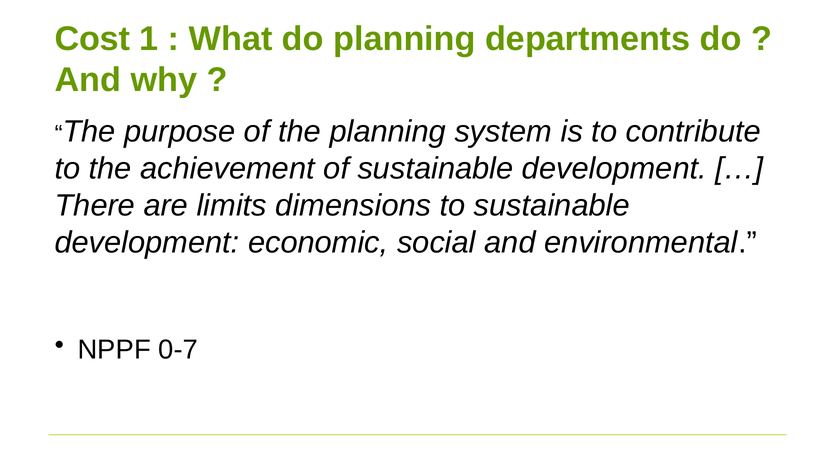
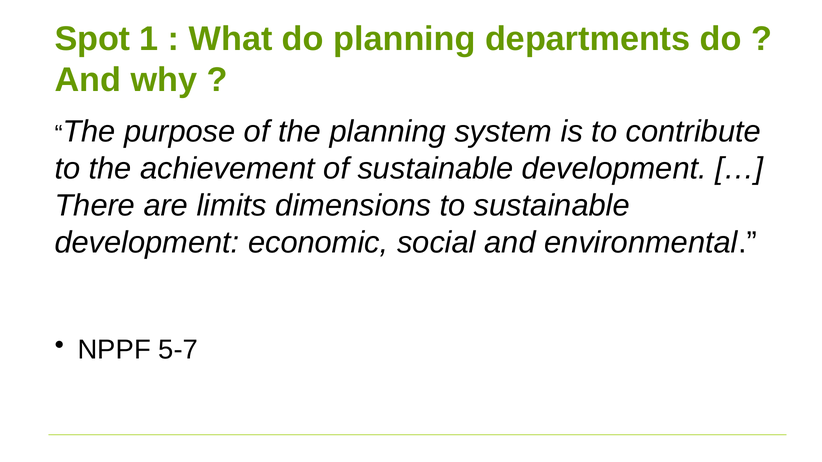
Cost: Cost -> Spot (92, 39)
0-7: 0-7 -> 5-7 (178, 350)
